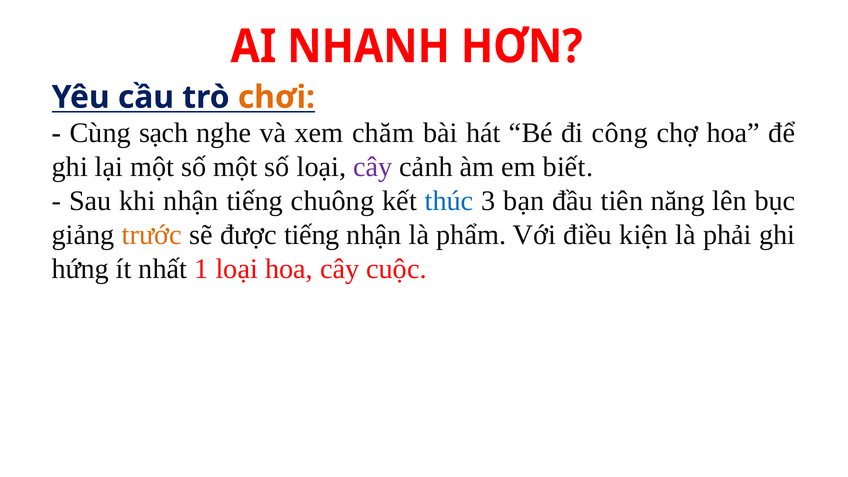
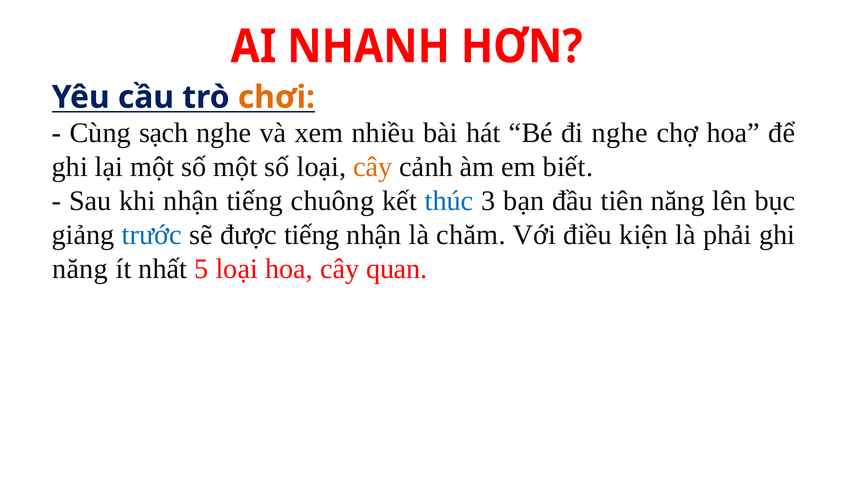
chăm: chăm -> nhiều (383, 133)
đi công: công -> nghe (620, 133)
cây colour: purple -> orange (373, 167)
trước colour: orange -> blue (152, 235)
phẩm: phẩm -> chăm (471, 235)
hứng: hứng -> năng (80, 269)
1: 1 -> 5 (201, 269)
cuộc: cuộc -> quan (397, 269)
